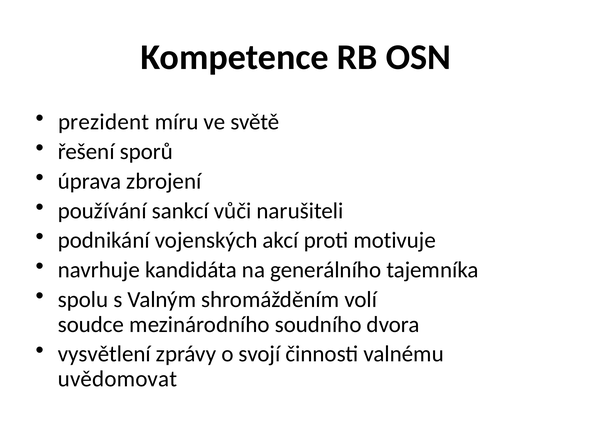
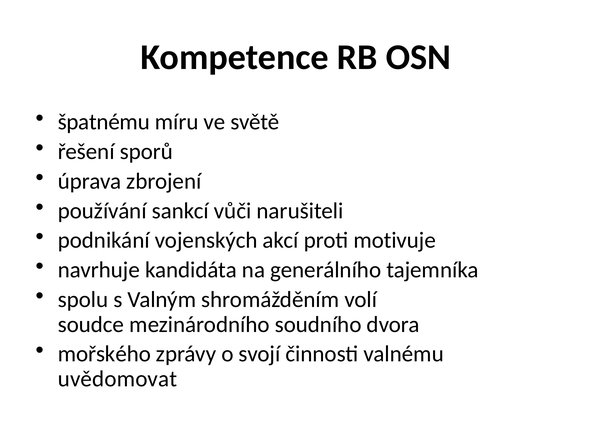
prezident: prezident -> špatnému (104, 122)
vysvětlení: vysvětlení -> mořského (104, 354)
